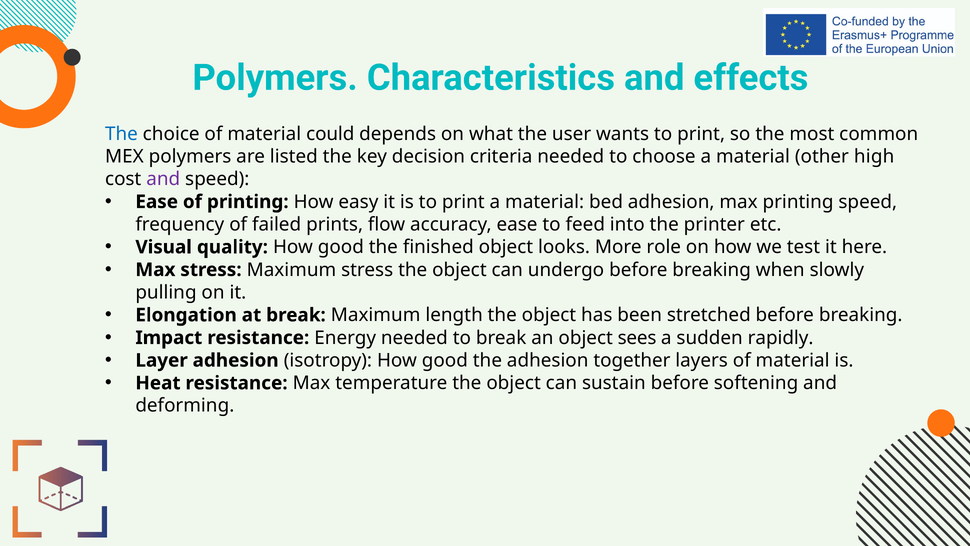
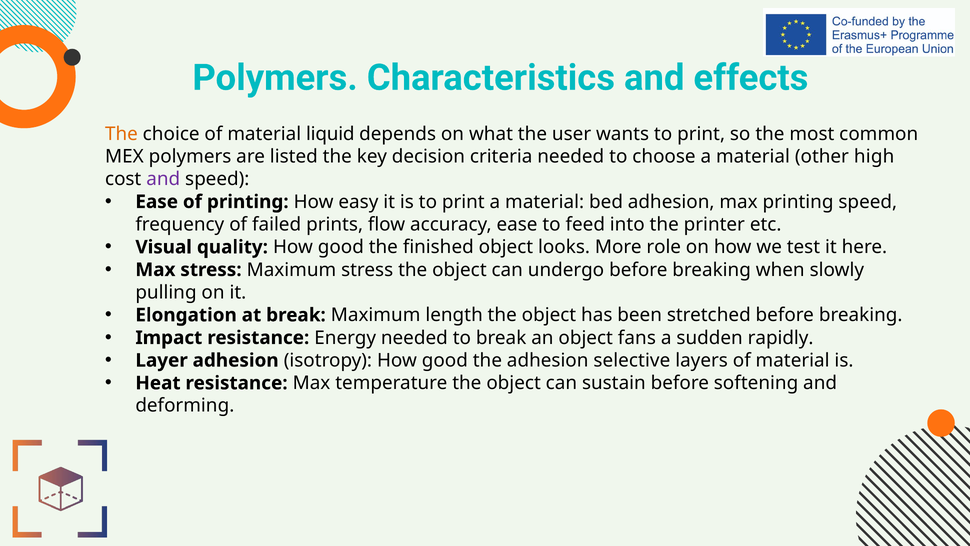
The colour: blue -> orange (121, 134)
could: could -> liquid (330, 134)
sees: sees -> fans (637, 338)
together: together -> selective (632, 360)
